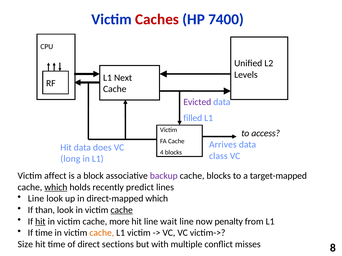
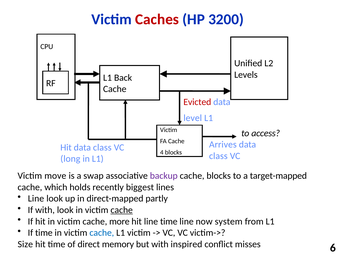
7400: 7400 -> 3200 (226, 19)
Next: Next -> Back (123, 78)
Evicted colour: purple -> red (197, 102)
filled: filled -> level (193, 118)
Hit data does: does -> class (102, 148)
affect: affect -> move (55, 176)
block: block -> swap (94, 176)
which underline: present -> none (56, 188)
predict: predict -> biggest (140, 188)
direct-mapped which: which -> partly (157, 199)
If than: than -> with (45, 210)
hit underline: present -> none (40, 222)
line wait: wait -> time (169, 222)
penalty: penalty -> system (229, 222)
cache colour: orange -> blue (102, 233)
sections: sections -> memory (118, 245)
multiple: multiple -> inspired (186, 245)
8: 8 -> 6 (333, 248)
